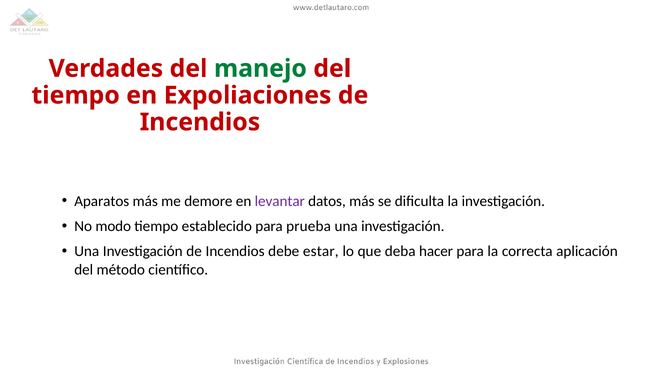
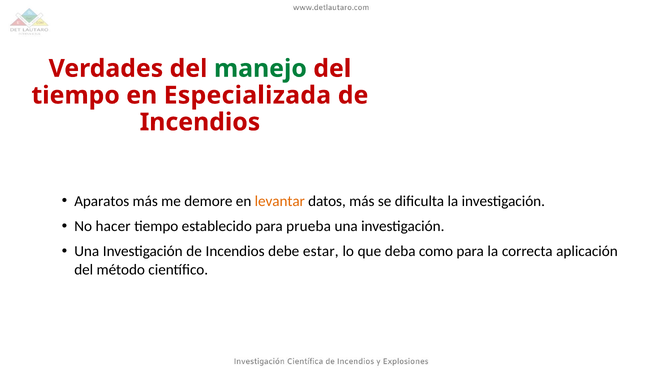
Expoliaciones: Expoliaciones -> Especializada (247, 95)
levantar colour: purple -> orange (280, 201)
modo: modo -> hacer (113, 227)
hacer: hacer -> como (436, 252)
